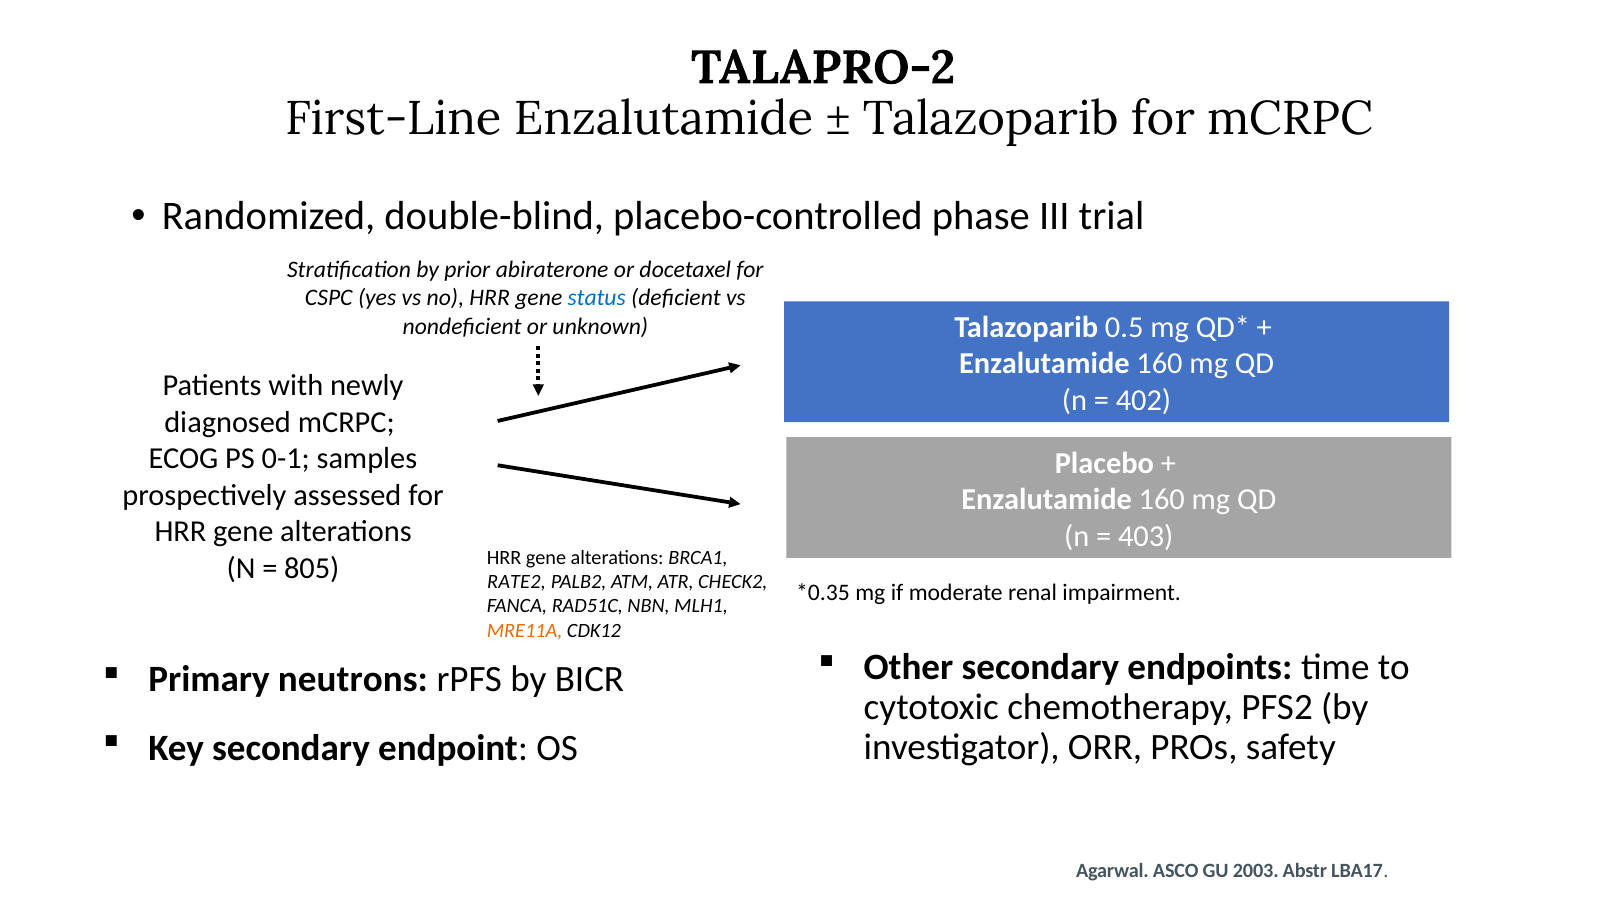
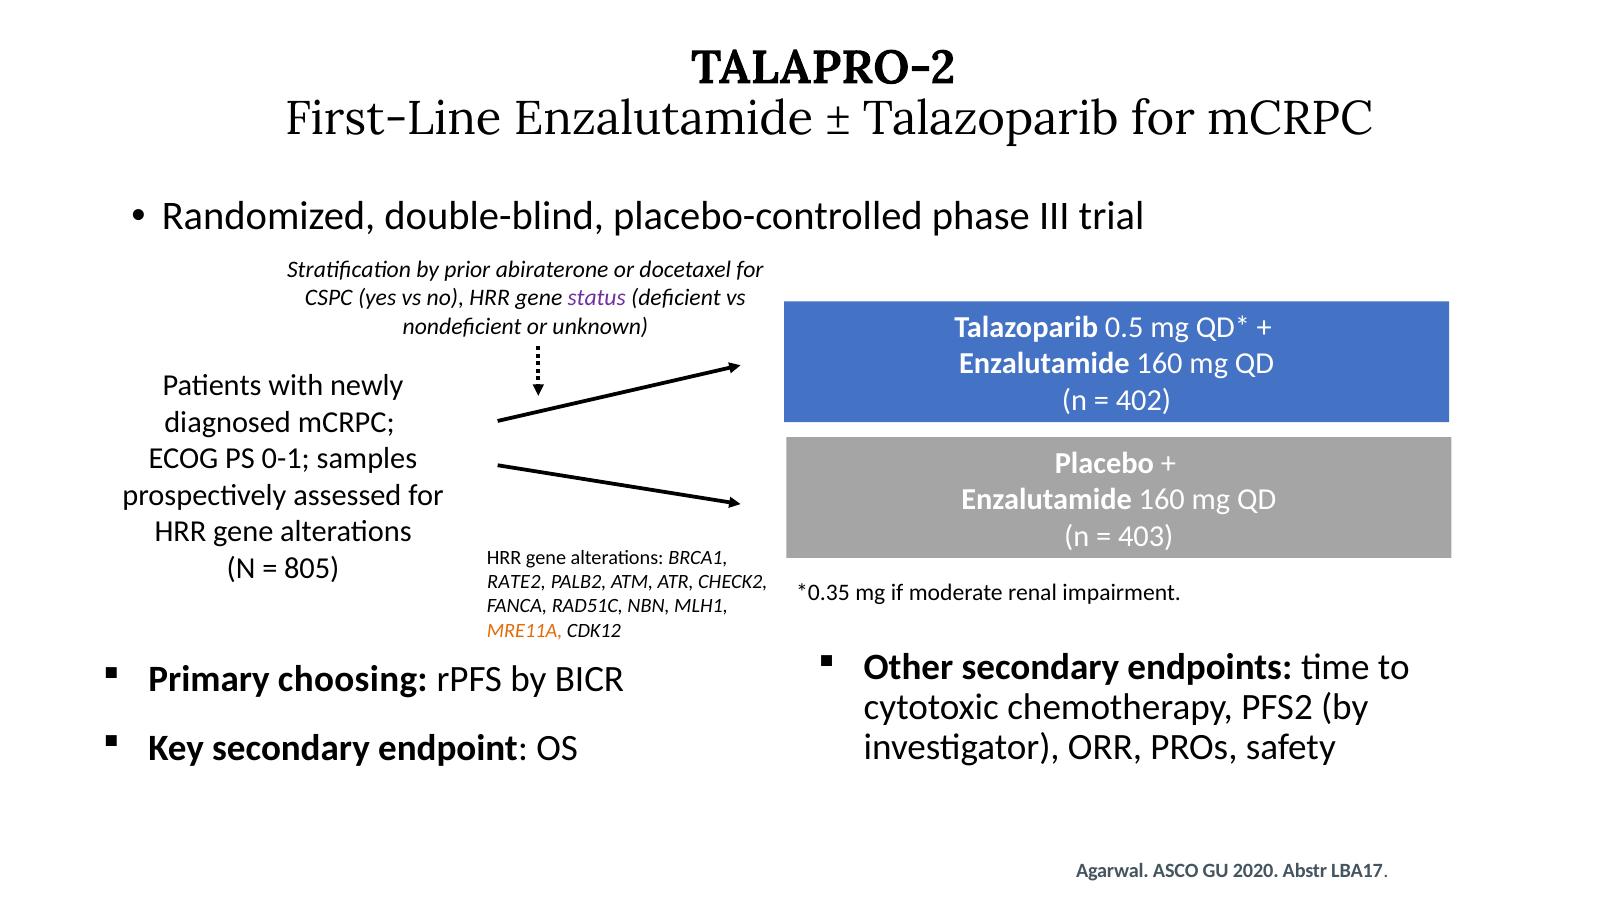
status colour: blue -> purple (597, 298)
neutrons: neutrons -> choosing (353, 679)
2003: 2003 -> 2020 (1256, 871)
